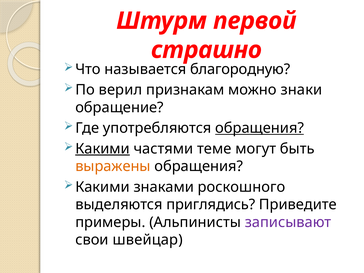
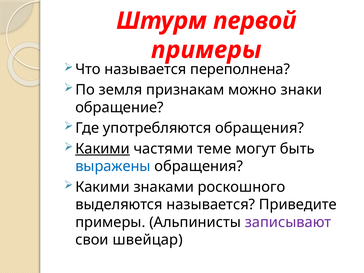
страшно: страшно -> примеры (206, 50)
благородную: благородную -> переполнена (240, 69)
верил: верил -> земля (120, 90)
обращения underline: present -> none (260, 128)
выражены colour: orange -> blue (113, 166)
выделяются приглядись: приглядись -> называется (211, 205)
